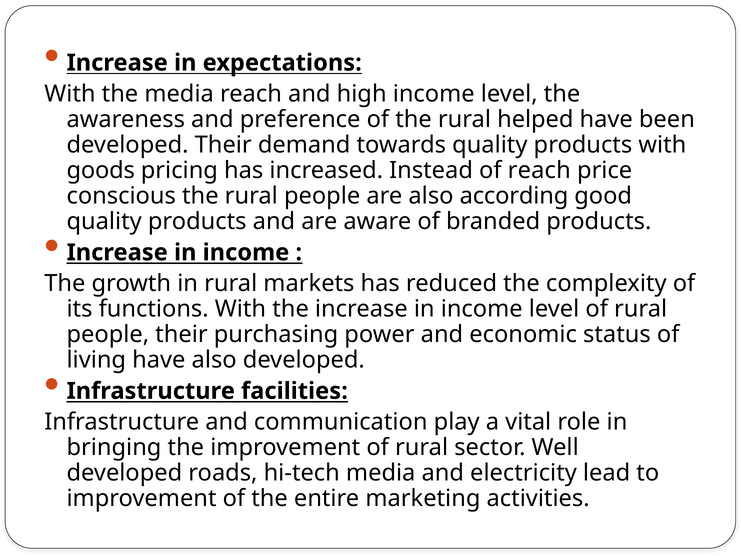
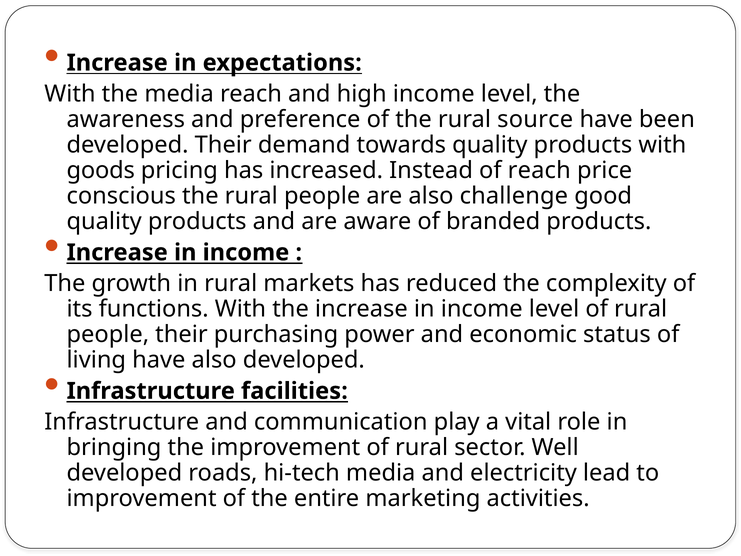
helped: helped -> source (535, 119)
according: according -> challenge (514, 196)
